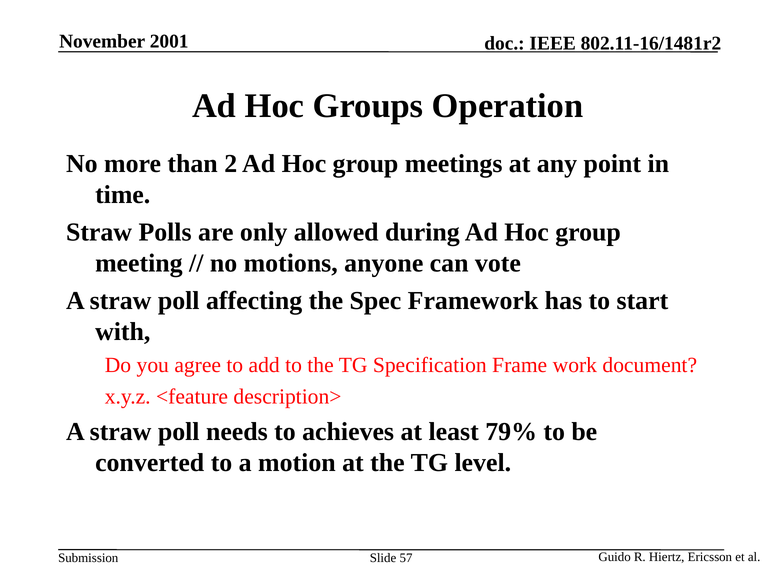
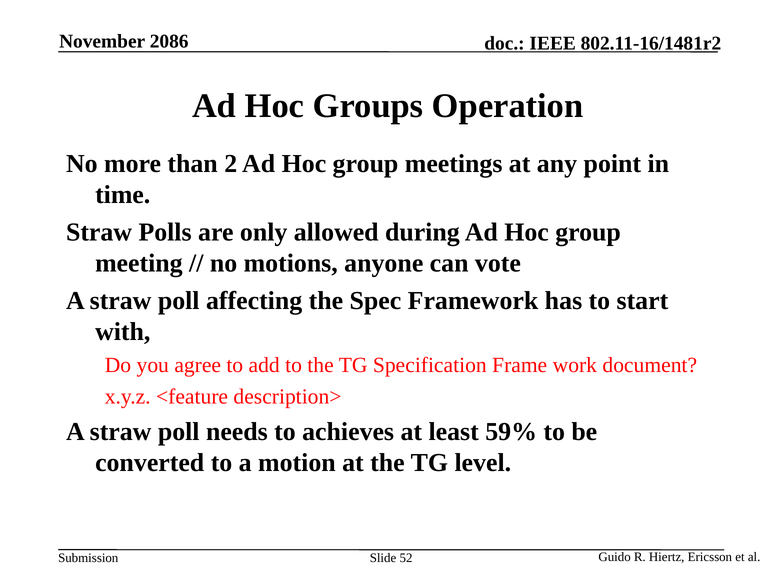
2001: 2001 -> 2086 (169, 41)
79%: 79% -> 59% (511, 432)
57: 57 -> 52 (406, 558)
